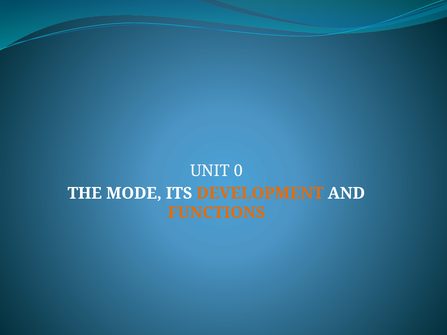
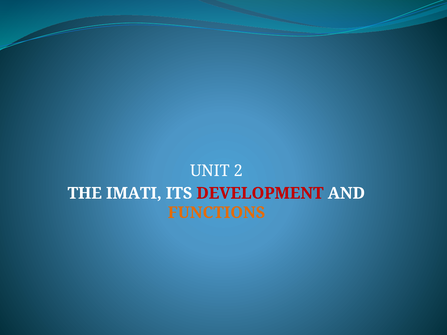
0: 0 -> 2 (238, 171)
MODE: MODE -> IMATI (134, 193)
DEVELOPMENT colour: orange -> red (260, 193)
